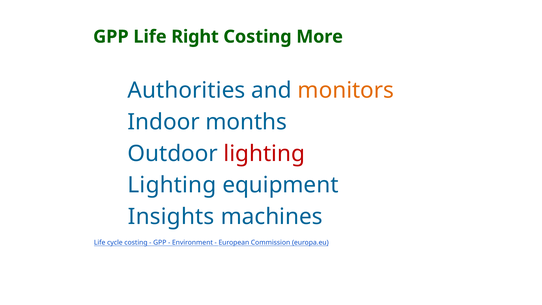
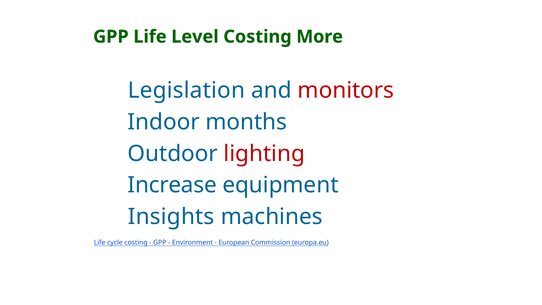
Right: Right -> Level (195, 37)
Authorities: Authorities -> Legislation (186, 90)
monitors colour: orange -> red (346, 90)
Lighting: Lighting -> Increase (172, 185)
